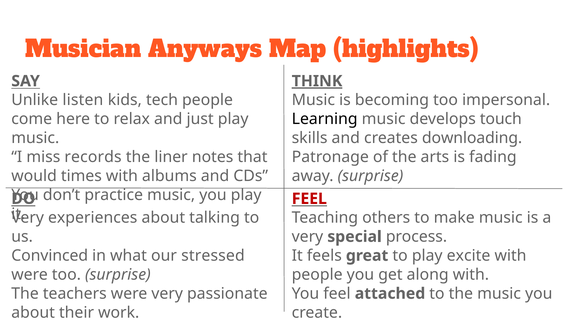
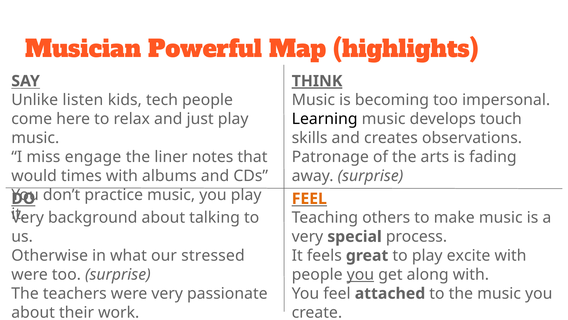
Anyways: Anyways -> Powerful (205, 49)
downloading: downloading -> observations (472, 138)
records: records -> engage (93, 157)
FEEL colour: red -> orange (309, 198)
experiences: experiences -> background (93, 217)
Convinced: Convinced -> Otherwise (50, 255)
you underline: none -> present (360, 274)
